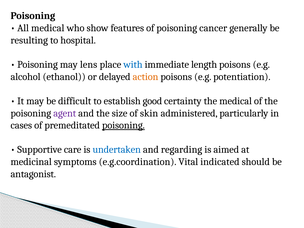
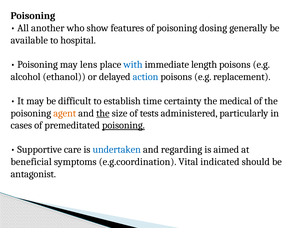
All medical: medical -> another (48, 28)
cancer: cancer -> dosing (213, 28)
resulting: resulting -> available (29, 40)
action colour: orange -> blue (146, 77)
potentiation: potentiation -> replacement (242, 77)
good: good -> time (152, 101)
agent colour: purple -> orange (65, 113)
the underline: none -> present (103, 113)
skin: skin -> tests (149, 113)
medicinal: medicinal -> beneficial (31, 162)
